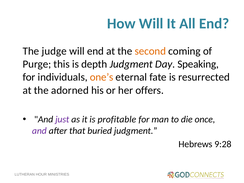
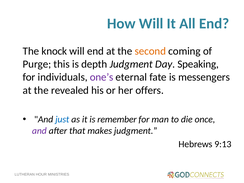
judge: judge -> knock (54, 51)
one’s colour: orange -> purple (102, 77)
resurrected: resurrected -> messengers (204, 77)
adorned: adorned -> revealed (70, 90)
just colour: purple -> blue (62, 119)
profitable: profitable -> remember (117, 119)
buried: buried -> makes (100, 131)
9:28: 9:28 -> 9:13 (223, 144)
